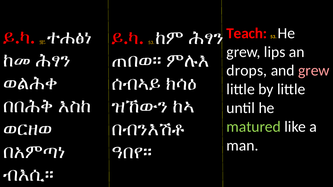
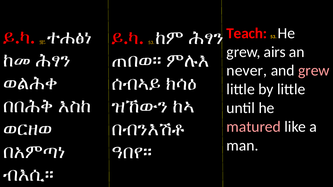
lips: lips -> airs (275, 52)
drops: drops -> never (247, 71)
matured colour: light green -> pink (254, 127)
